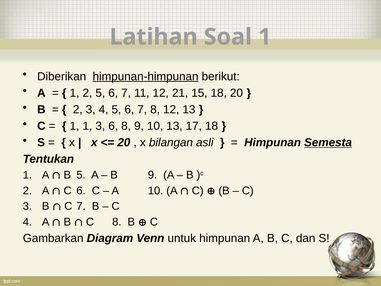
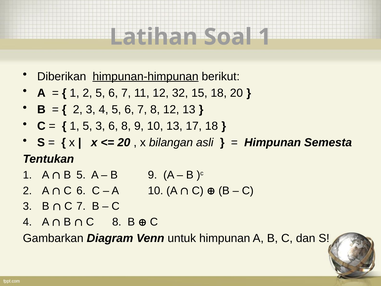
21: 21 -> 32 (180, 93)
1 1: 1 -> 5 (87, 126)
Semesta underline: present -> none (328, 142)
